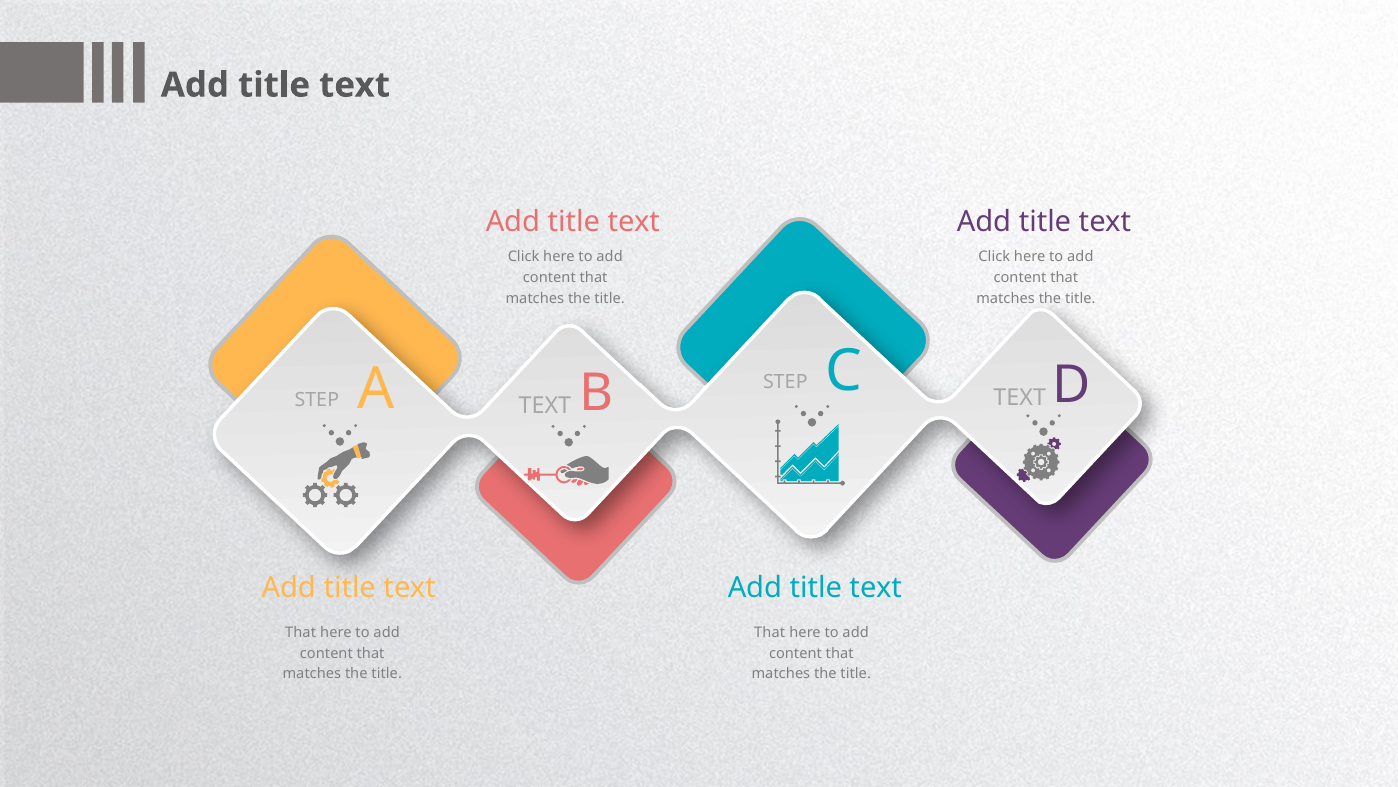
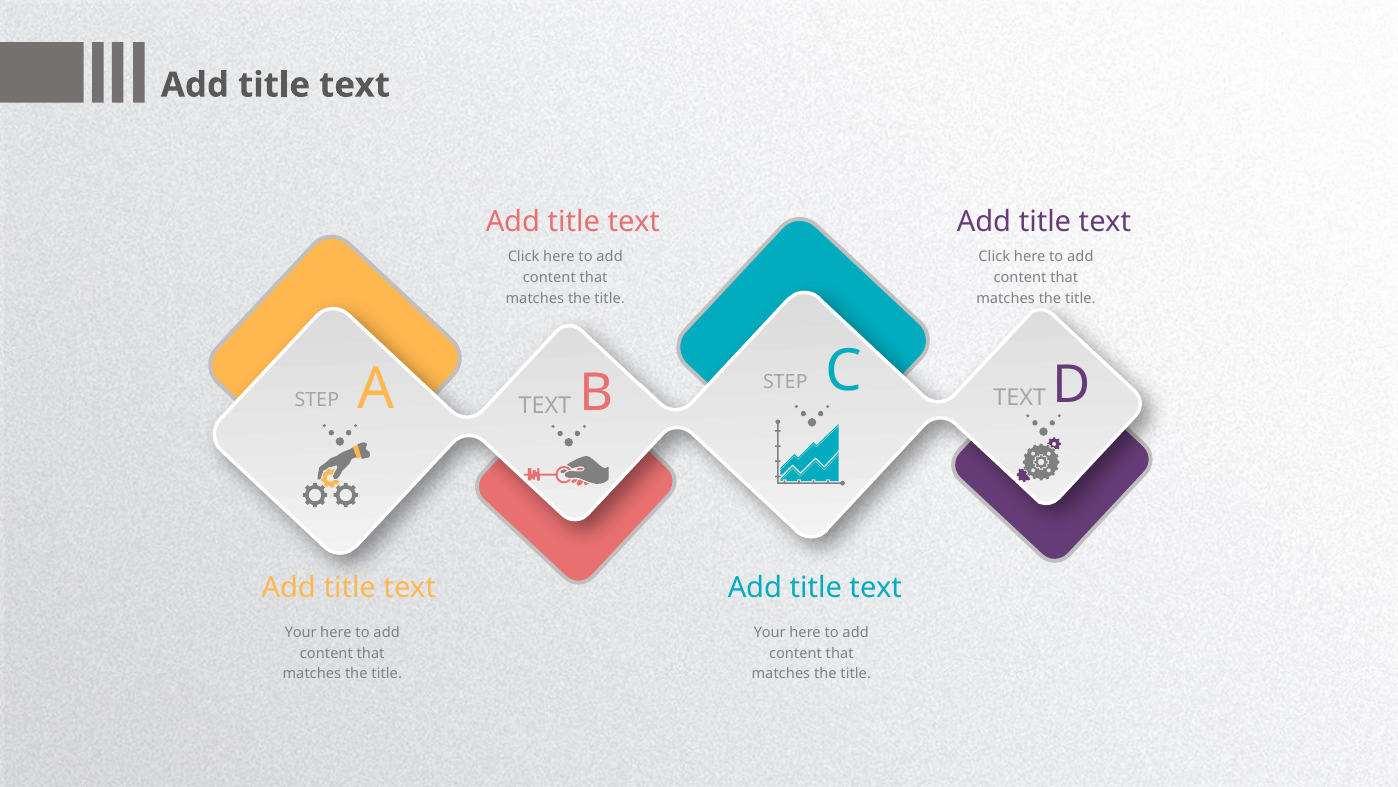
That: That -> Your (301, 632)
That: That -> Your (770, 632)
